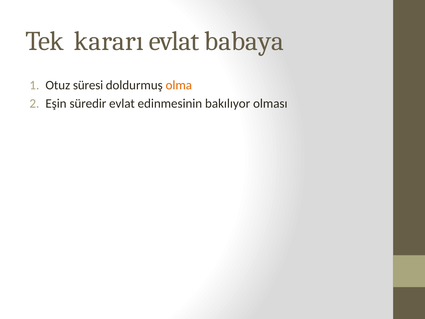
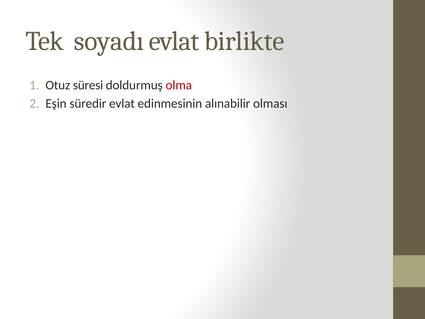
kararı: kararı -> soyadı (109, 41)
babaya: babaya -> birlikte (244, 41)
olma colour: orange -> red (179, 85)
bakılıyor: bakılıyor -> alınabilir (228, 103)
